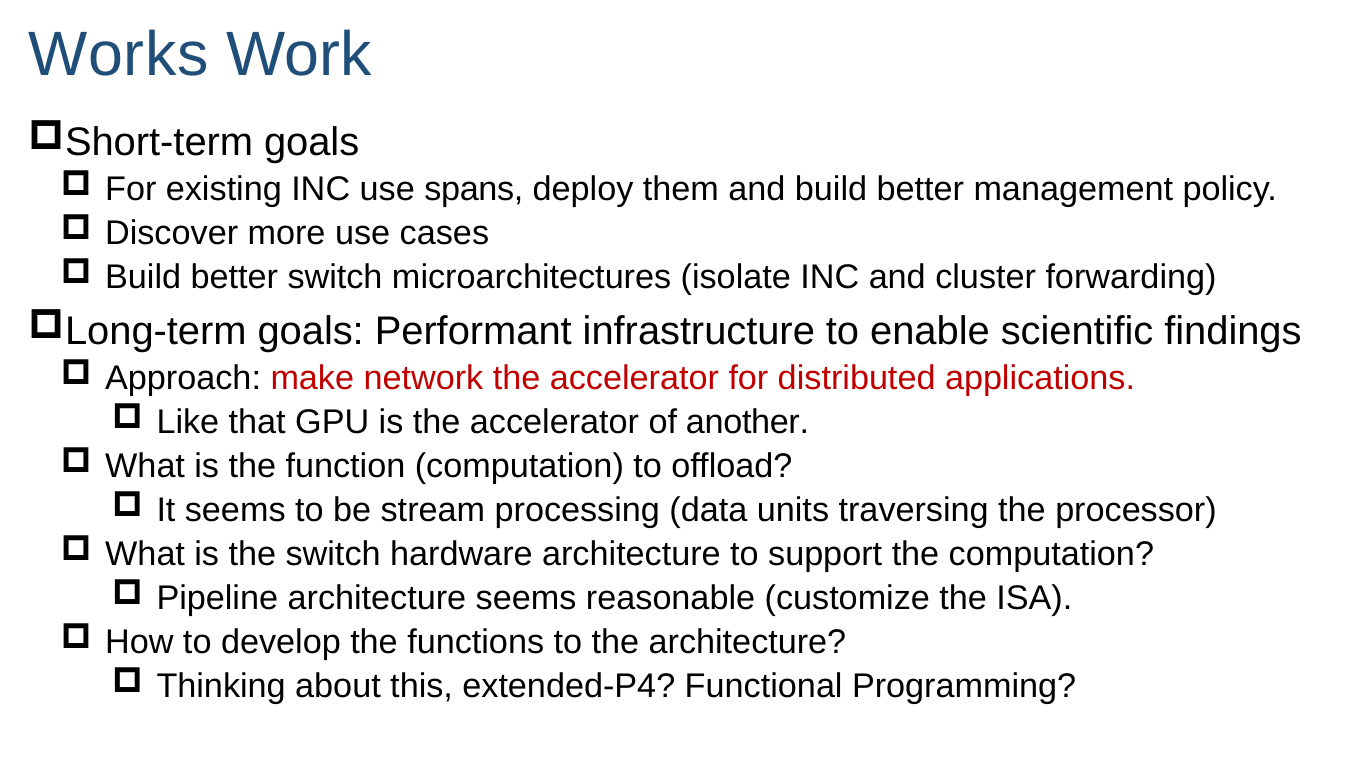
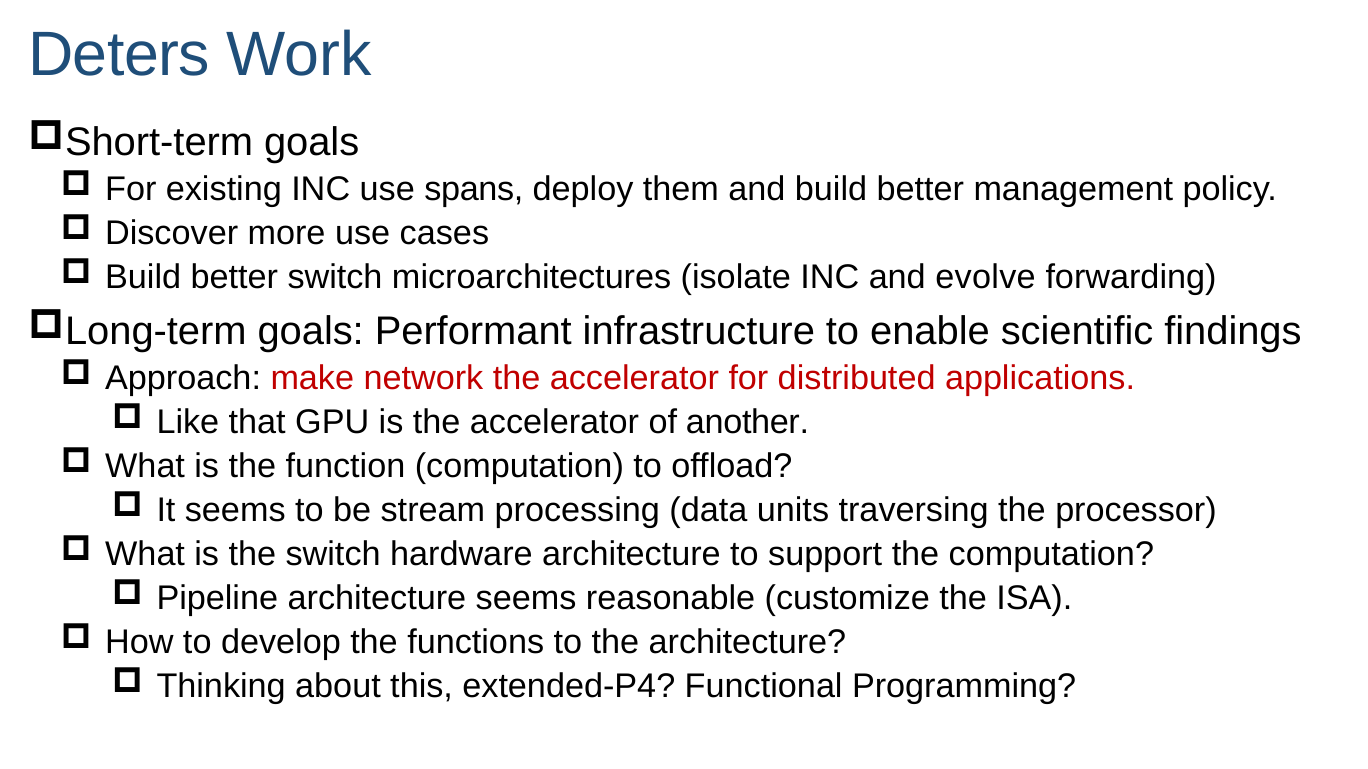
Works: Works -> Deters (119, 55)
cluster: cluster -> evolve (985, 277)
